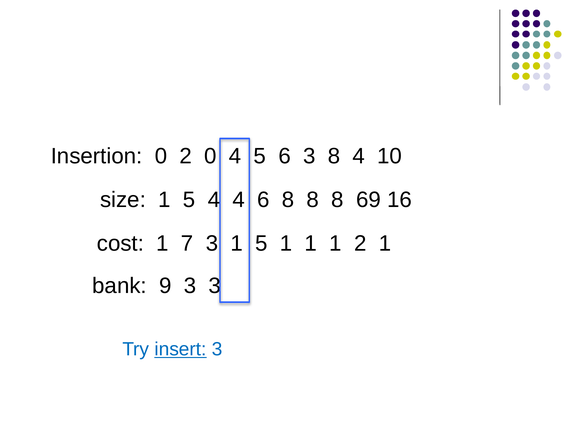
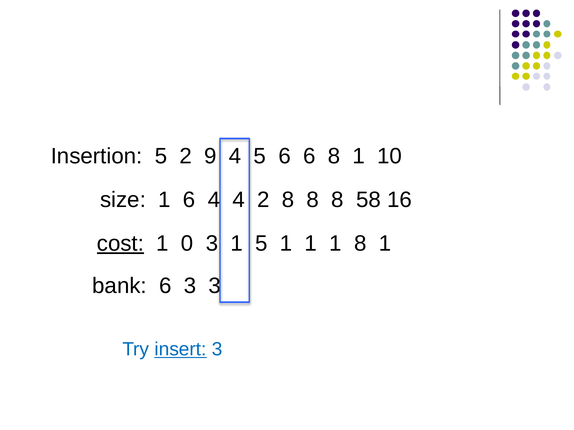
Insertion 0: 0 -> 5 (161, 156)
2 0: 0 -> 9 (210, 156)
6 3: 3 -> 6 (309, 156)
4: 4 -> 1 (359, 156)
size 1 5: 5 -> 6 (189, 200)
6: 6 -> 2 (263, 200)
69: 69 -> 58 (368, 200)
cost underline: none -> present (120, 244)
7: 7 -> 0 (187, 244)
1 2: 2 -> 8 (360, 244)
bank 9: 9 -> 6 (165, 286)
